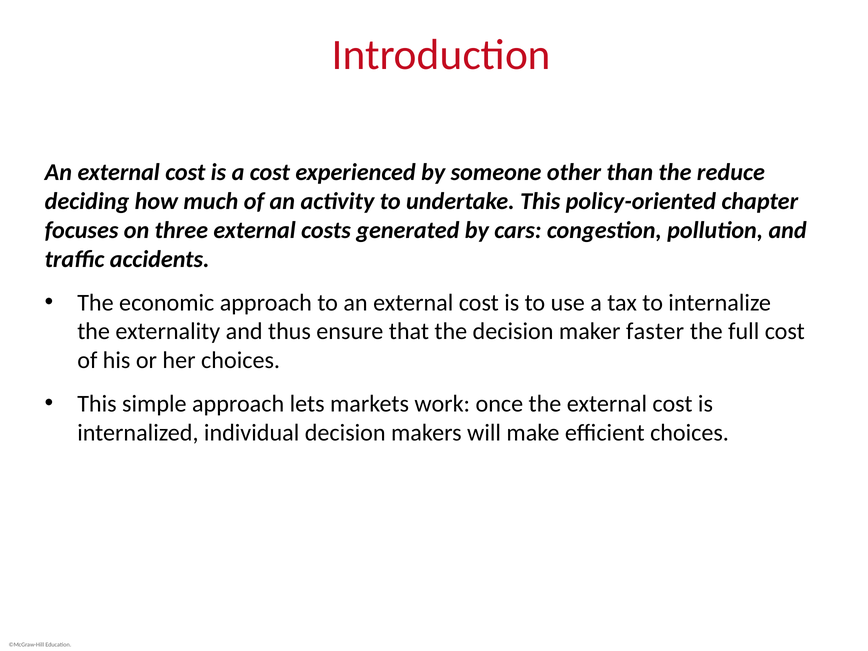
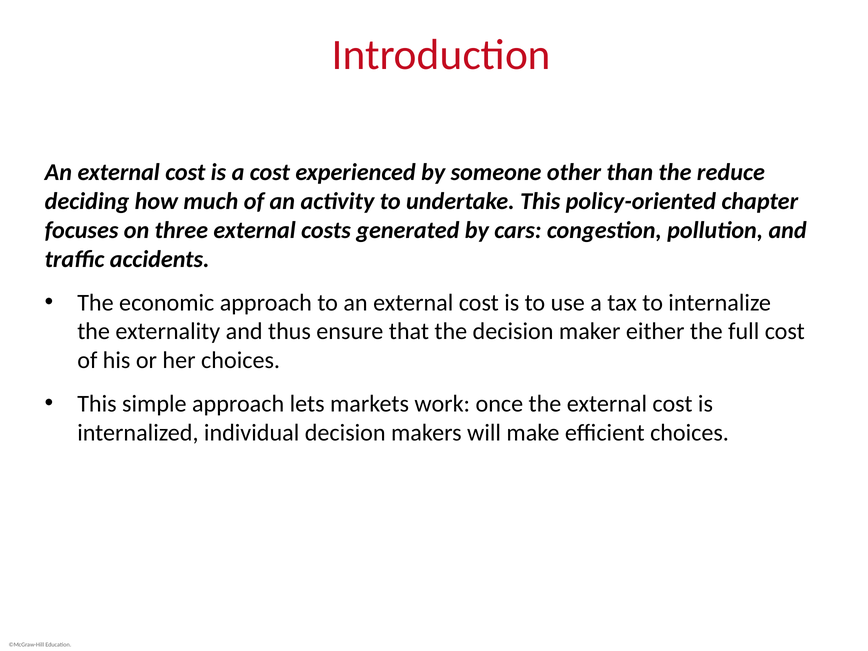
faster: faster -> either (655, 332)
